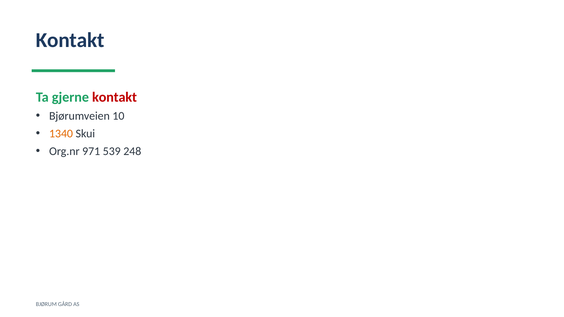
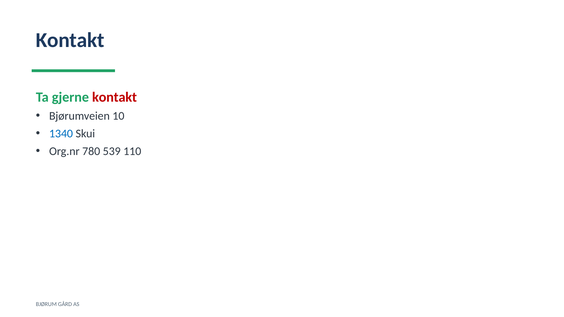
1340 colour: orange -> blue (61, 134)
971: 971 -> 780 (91, 151)
248: 248 -> 110 (132, 151)
